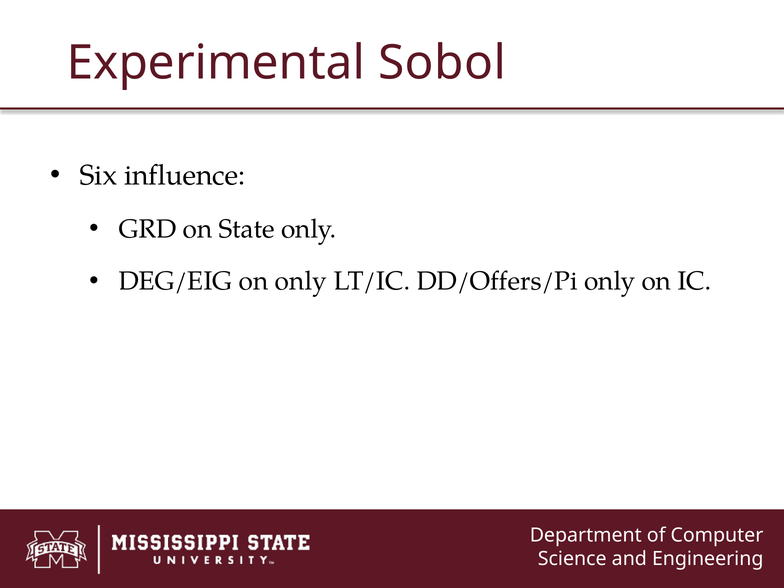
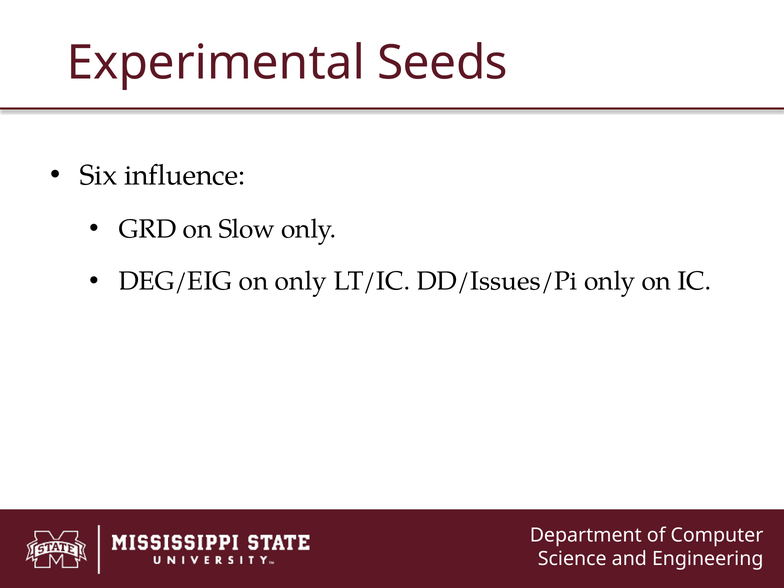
Sobol: Sobol -> Seeds (443, 63)
State: State -> Slow (247, 229)
DD/Offers/Pi: DD/Offers/Pi -> DD/Issues/Pi (497, 281)
